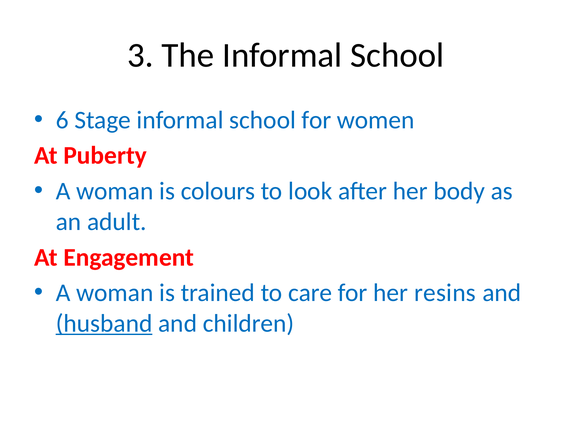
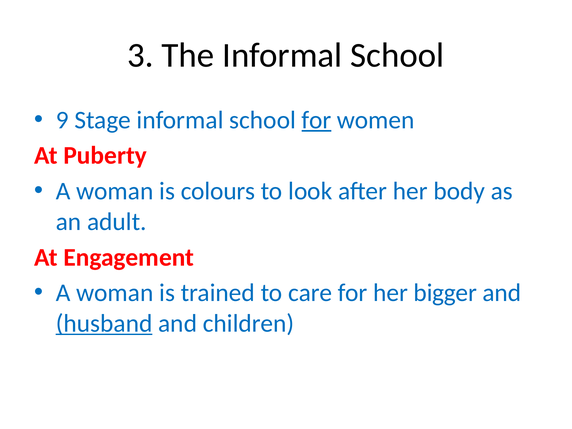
6: 6 -> 9 (62, 120)
for underline: none -> present (317, 120)
resins: resins -> bigger (445, 293)
